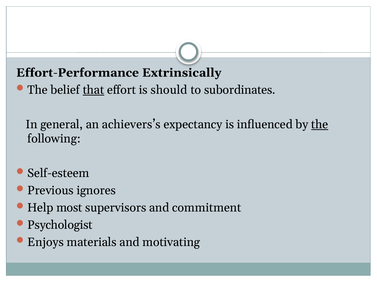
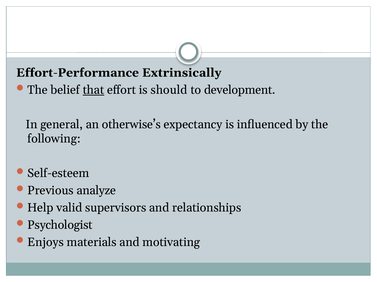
subordinates: subordinates -> development (240, 90)
achievers’s: achievers’s -> otherwise’s (131, 125)
the underline: present -> none (320, 125)
ignores: ignores -> analyze (96, 191)
most: most -> valid (69, 208)
commitment: commitment -> relationships (207, 208)
